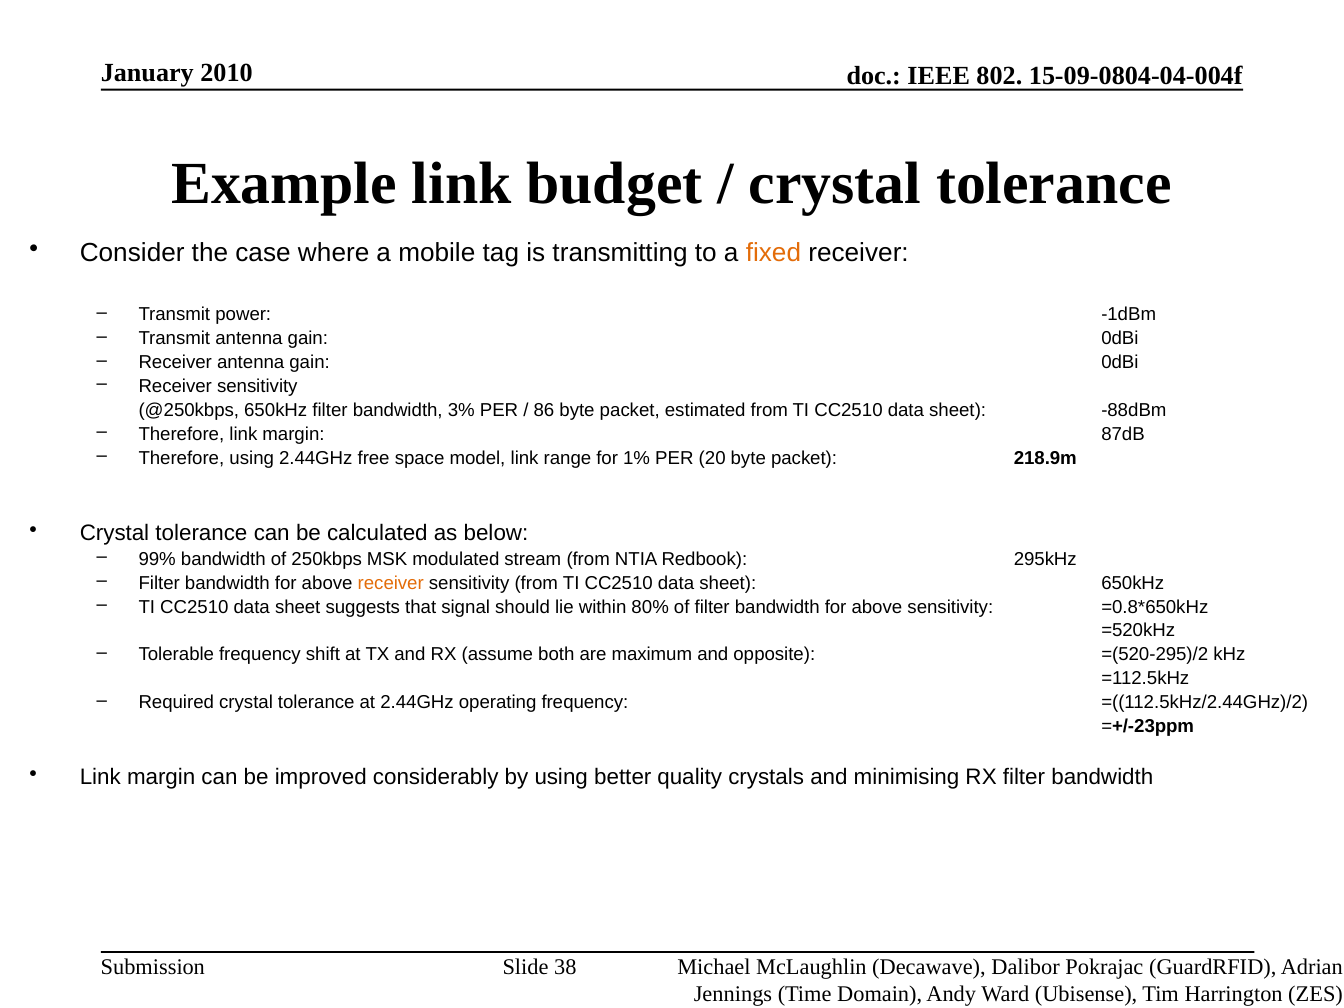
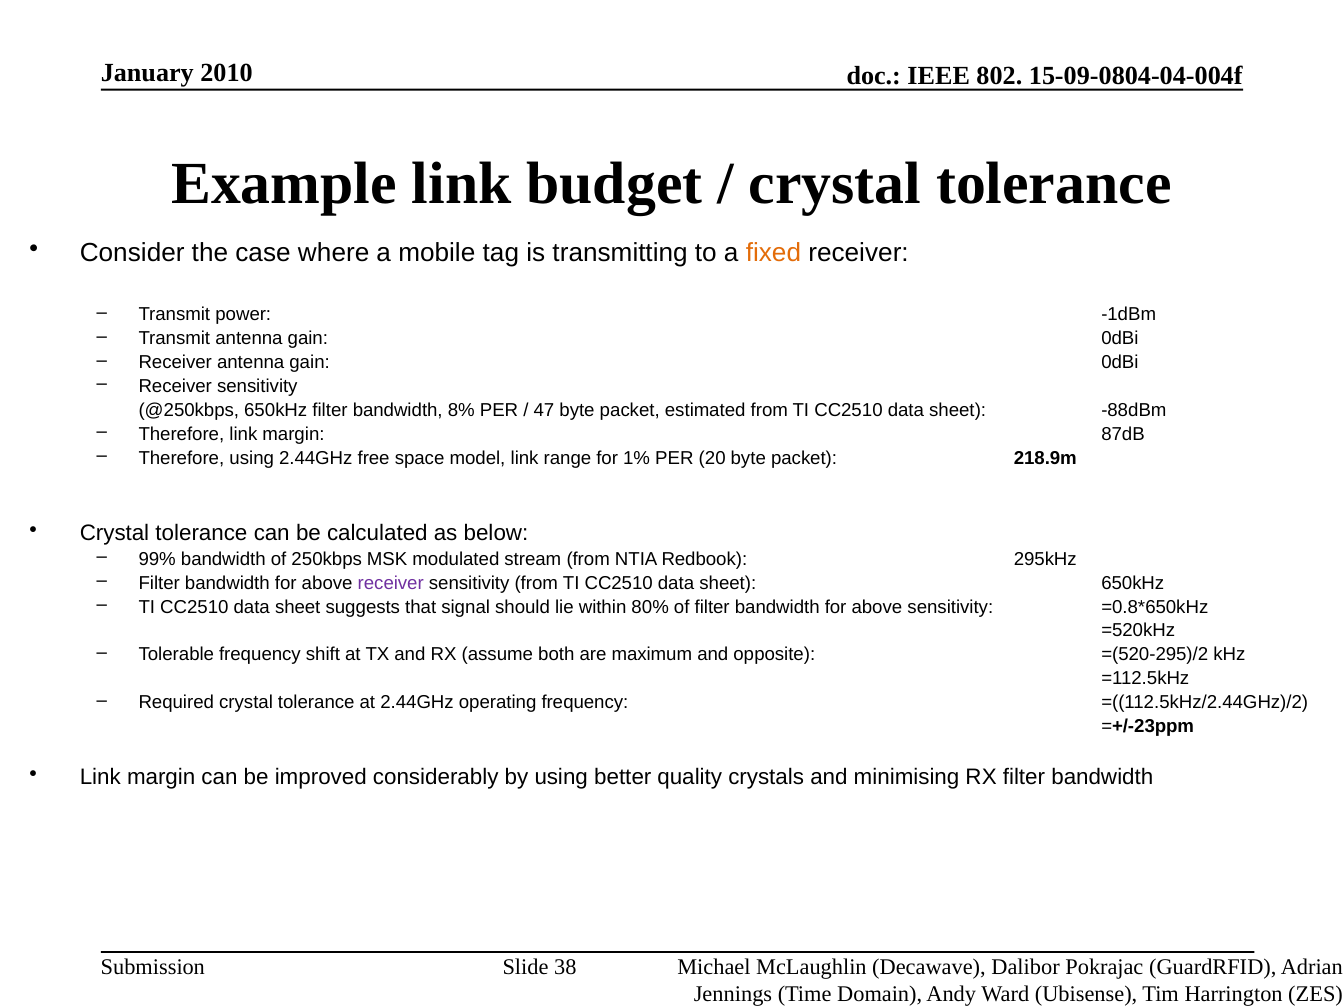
3%: 3% -> 8% (461, 410)
86: 86 -> 47 (544, 410)
receiver colour: orange -> purple (391, 583)
